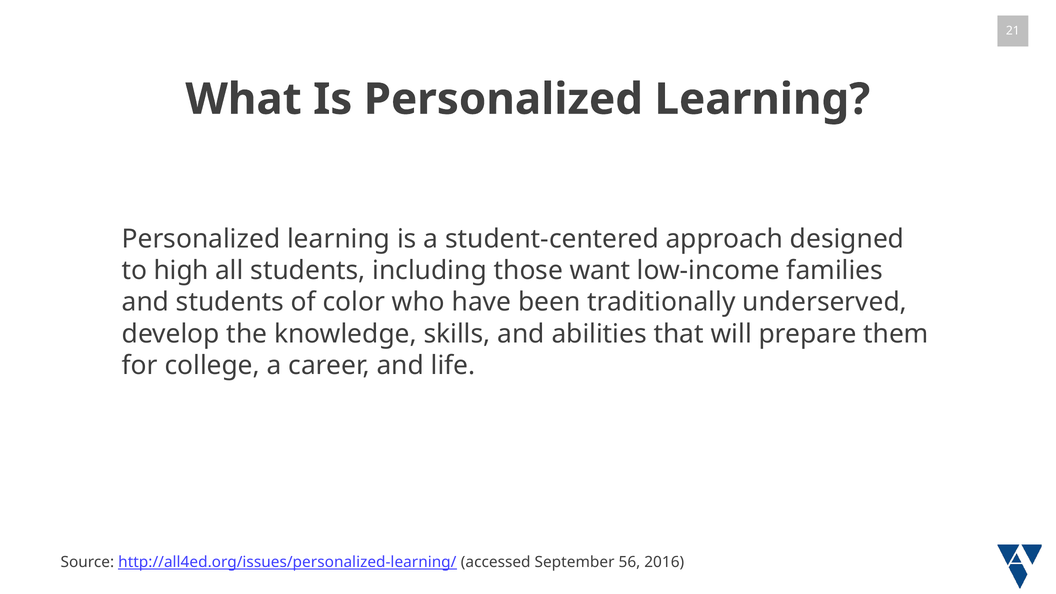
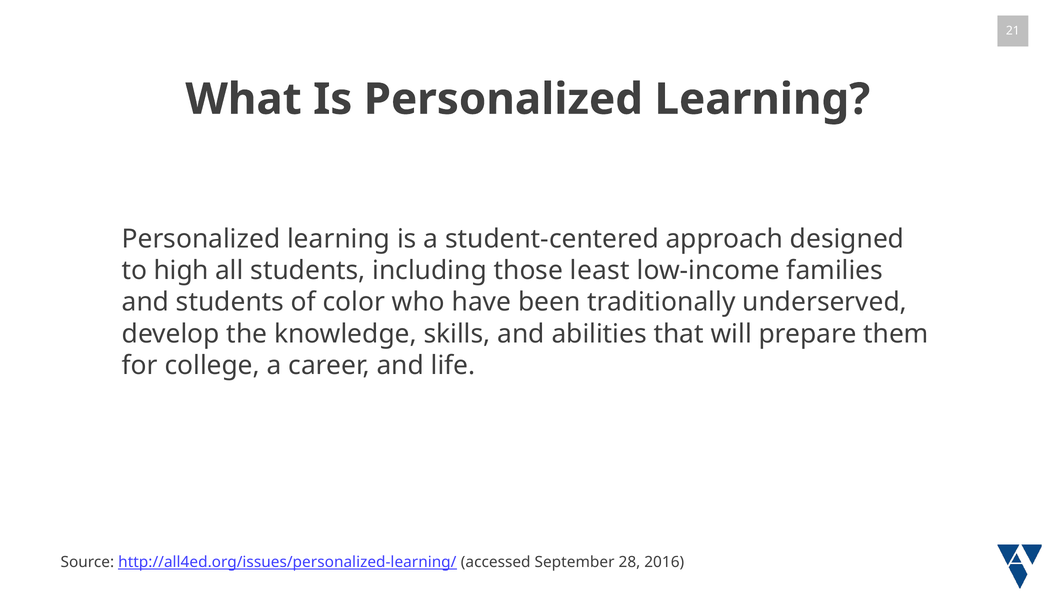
want: want -> least (600, 271)
56: 56 -> 28 (629, 562)
